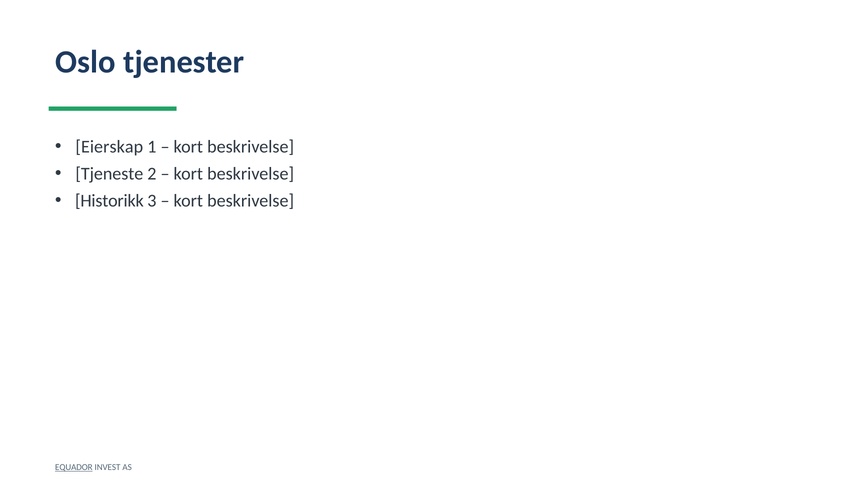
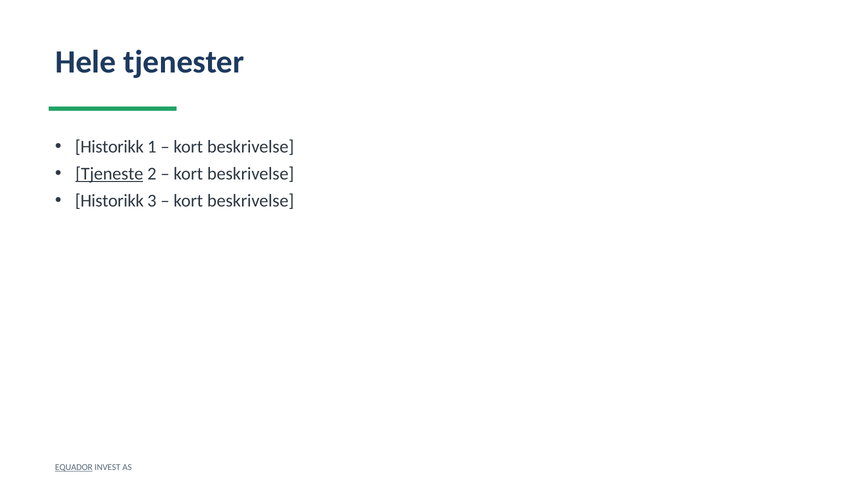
Oslo: Oslo -> Hele (86, 62)
Eierskap: Eierskap -> Historikk (109, 147)
Tjeneste underline: none -> present (109, 174)
